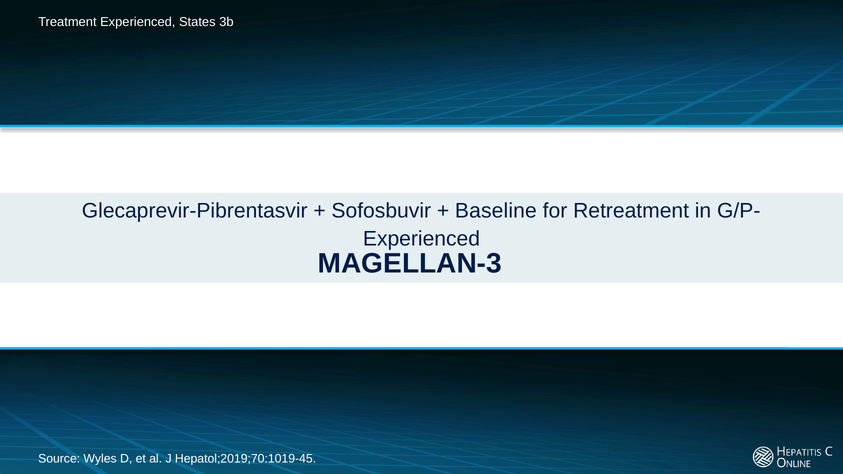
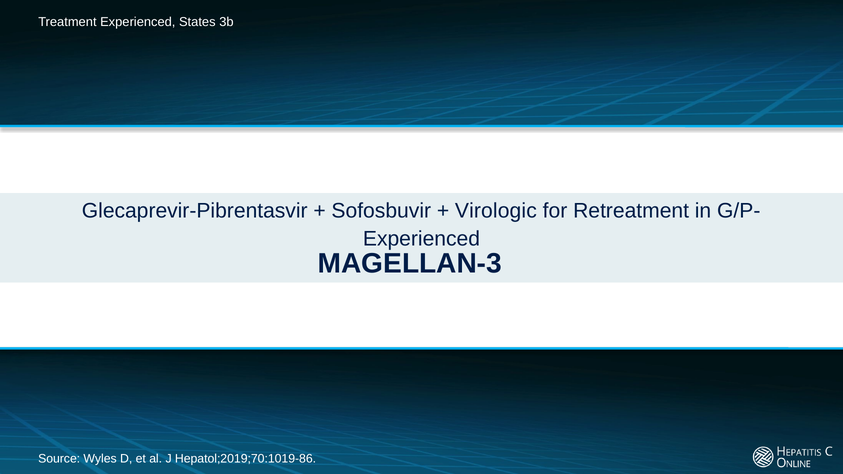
Baseline: Baseline -> Virologic (496, 211)
Hepatol;2019;70:1019-45: Hepatol;2019;70:1019-45 -> Hepatol;2019;70:1019-86 (246, 459)
